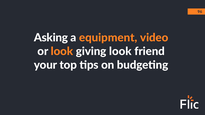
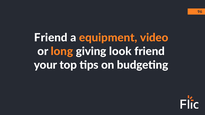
Asking: Asking -> Friend (51, 38)
or look: look -> long (62, 52)
